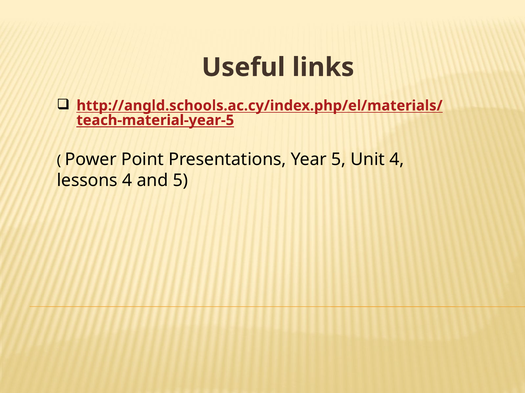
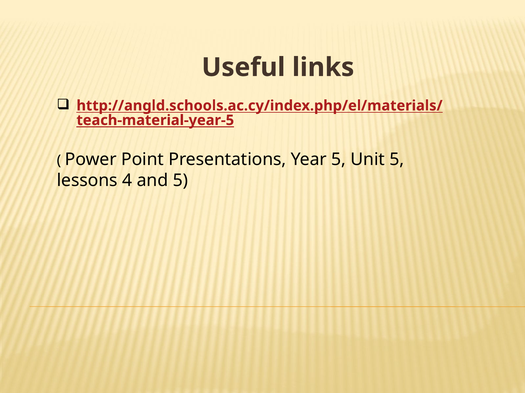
Unit 4: 4 -> 5 (397, 160)
